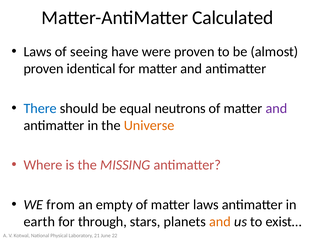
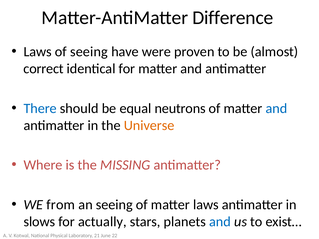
Calculated: Calculated -> Difference (233, 18)
proven: proven -> correct (44, 69)
and colour: purple -> blue (276, 108)
an empty: empty -> seeing (114, 205)
earth: earth -> slows (39, 222)
through: through -> actually (102, 222)
and colour: orange -> blue (220, 222)
